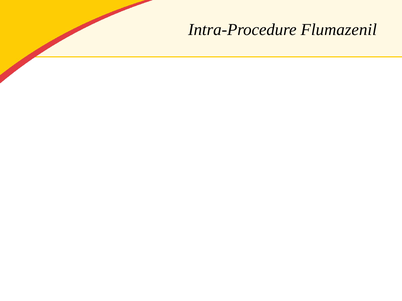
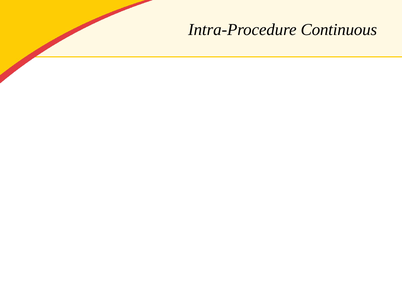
Flumazenil: Flumazenil -> Continuous (339, 30)
